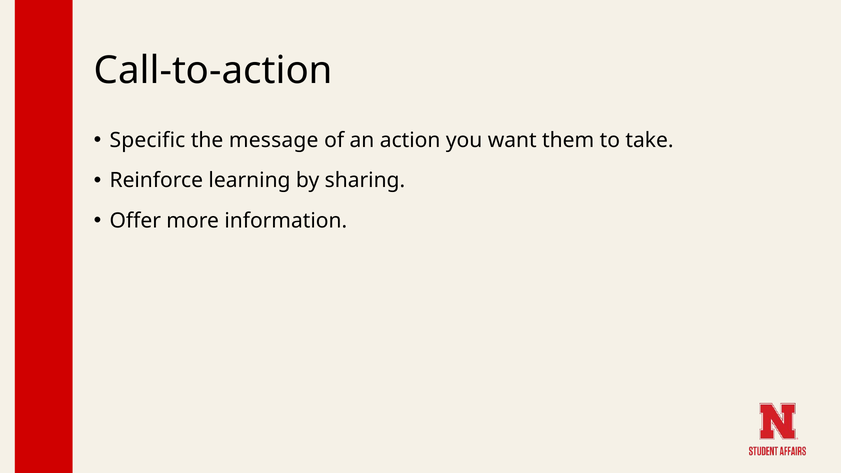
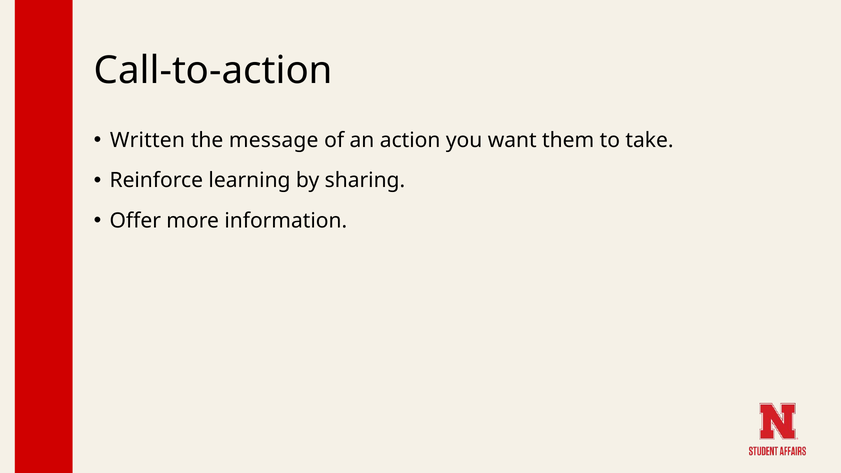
Specific: Specific -> Written (147, 140)
